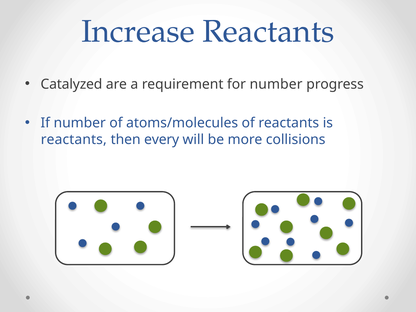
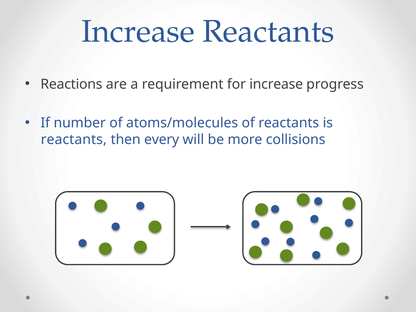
Catalyzed: Catalyzed -> Reactions (71, 84)
for number: number -> increase (276, 84)
